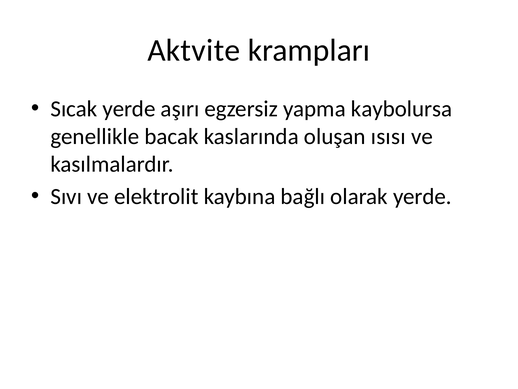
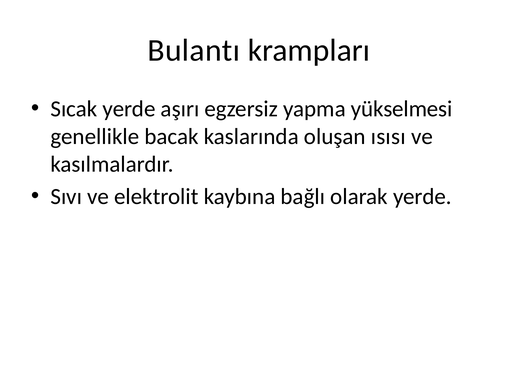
Aktvite: Aktvite -> Bulantı (194, 50)
kaybolursa: kaybolursa -> yükselmesi (402, 109)
